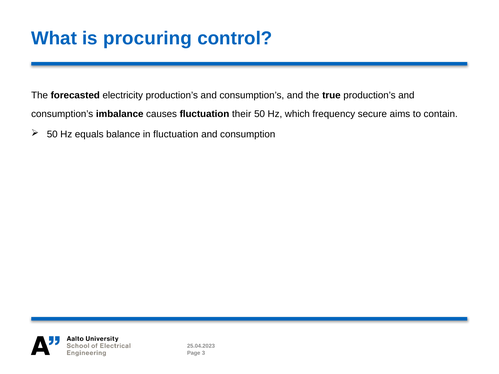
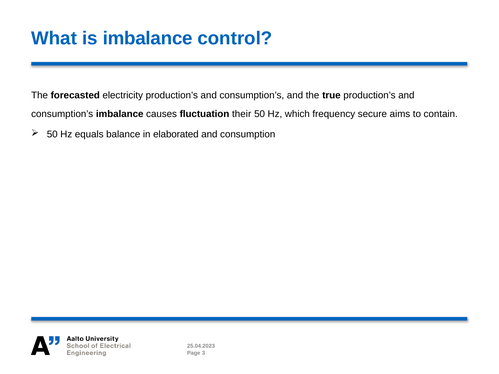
is procuring: procuring -> imbalance (148, 38)
in fluctuation: fluctuation -> elaborated (176, 135)
